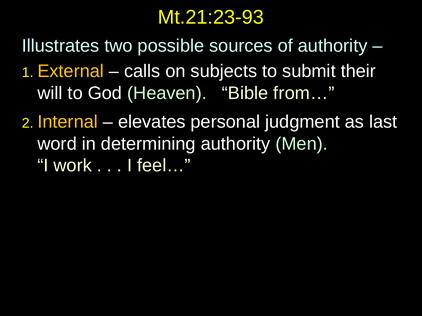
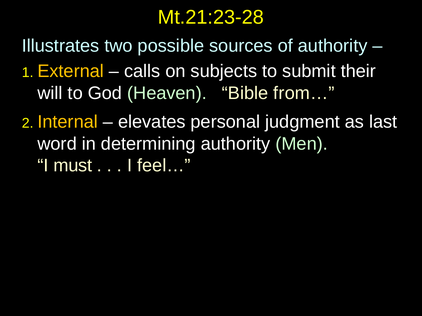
Mt.21:23-93: Mt.21:23-93 -> Mt.21:23-28 (211, 17)
work: work -> must (73, 166)
